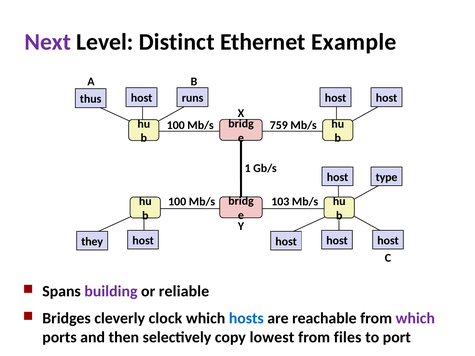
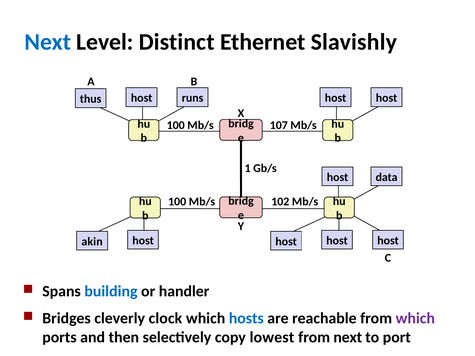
Next colour: purple -> blue (48, 42)
Example: Example -> Slavishly (354, 42)
759: 759 -> 107 (279, 125)
type: type -> data (387, 177)
103: 103 -> 102 (280, 202)
they: they -> akin (92, 242)
building colour: purple -> blue (111, 291)
reliable: reliable -> handler (184, 291)
from files: files -> next (348, 337)
